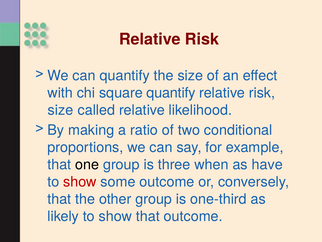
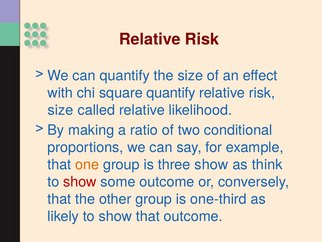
one colour: black -> orange (87, 164)
three when: when -> show (211, 164)
have: have -> think (267, 164)
